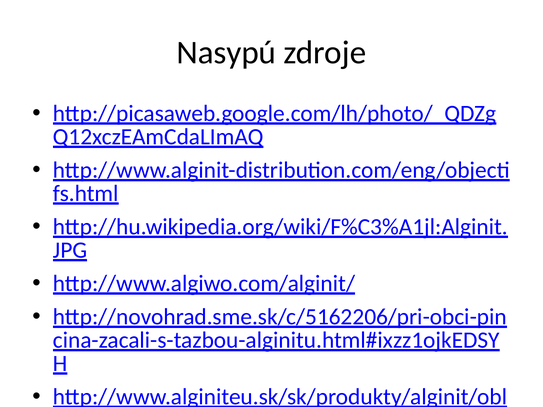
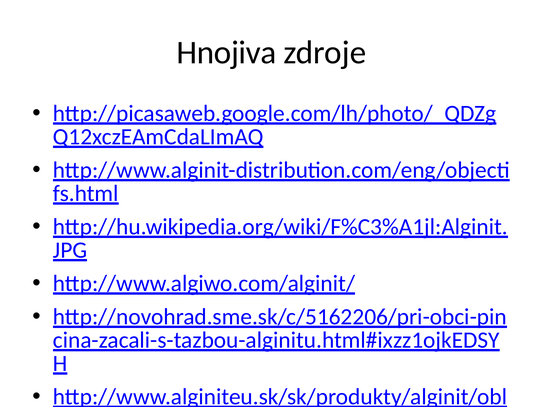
Nasypú: Nasypú -> Hnojiva (226, 53)
